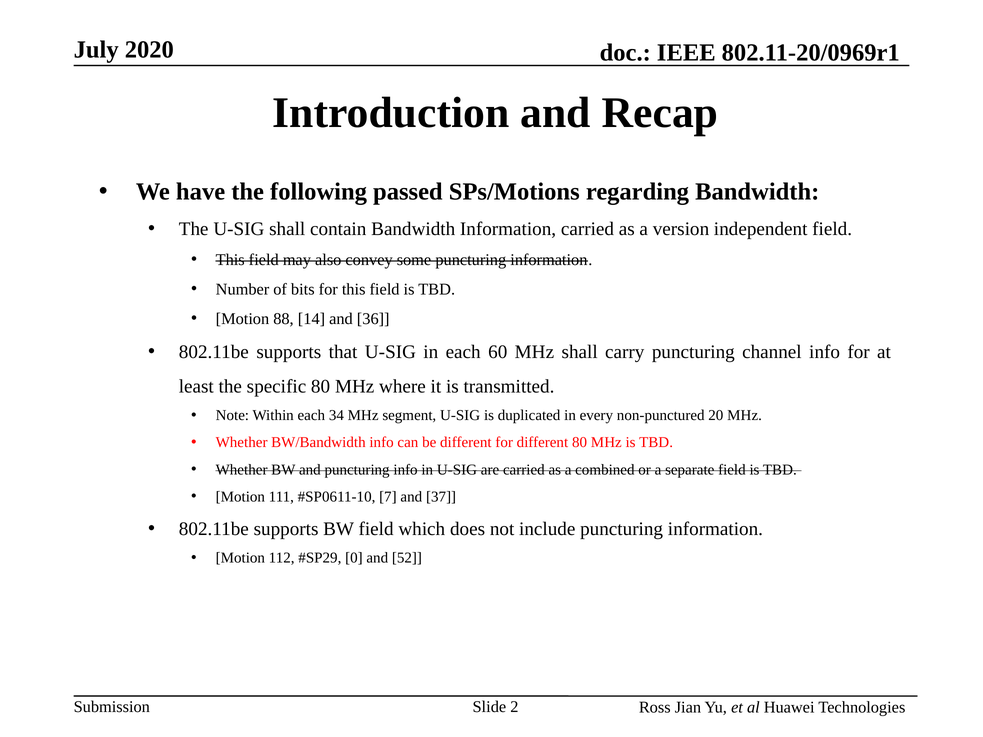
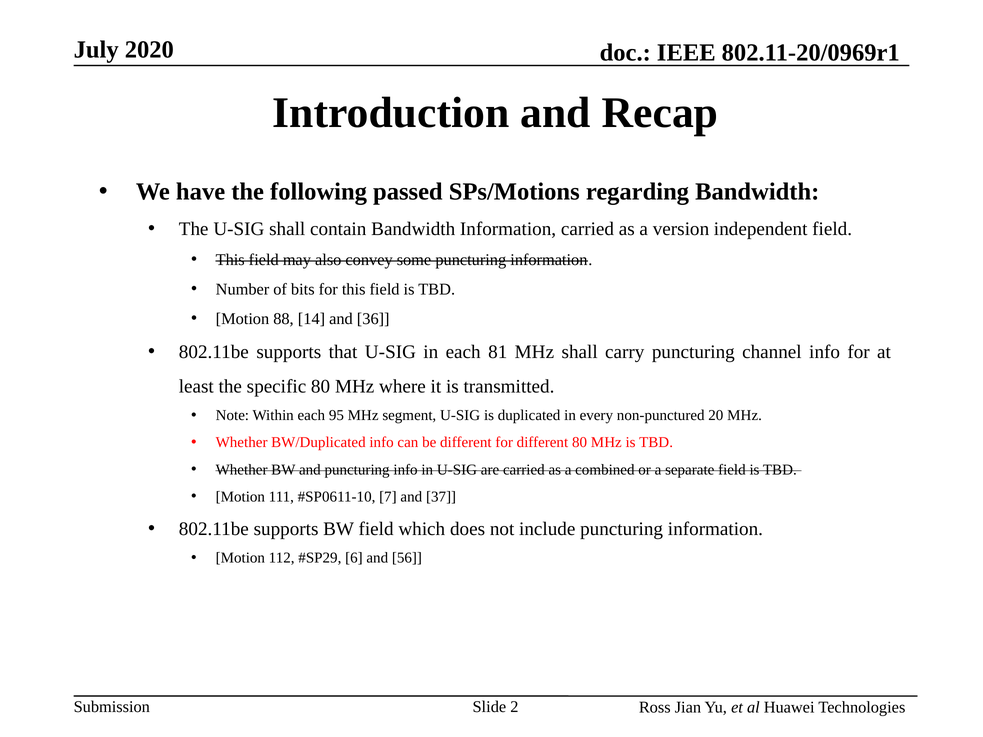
60: 60 -> 81 (498, 352)
34: 34 -> 95 (336, 416)
BW/Bandwidth: BW/Bandwidth -> BW/Duplicated (318, 443)
0: 0 -> 6 (354, 558)
52: 52 -> 56 (407, 558)
